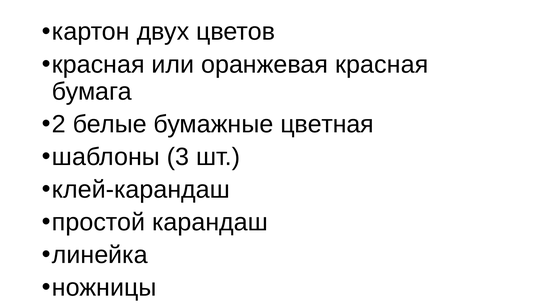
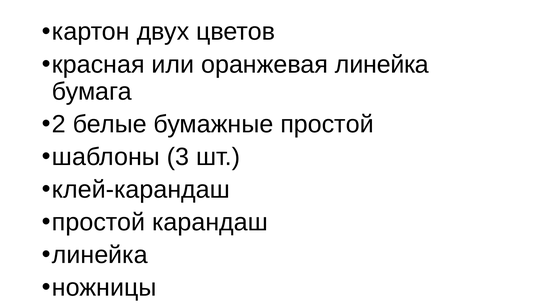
оранжевая красная: красная -> линейка (382, 65)
бумажные цветная: цветная -> простой (327, 124)
